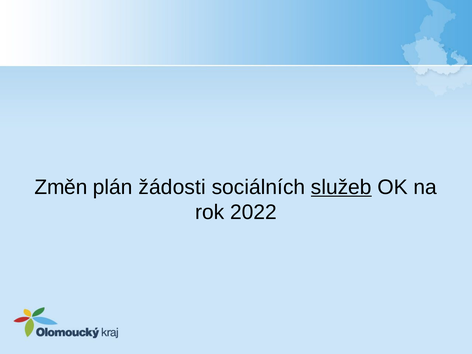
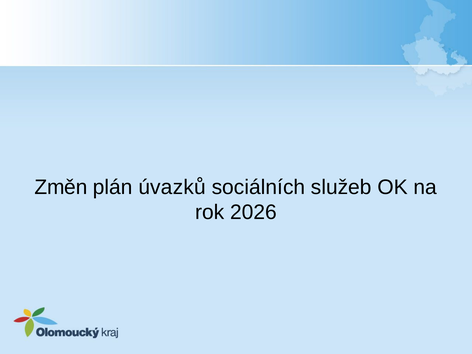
žádosti: žádosti -> úvazků (172, 187)
služeb underline: present -> none (341, 187)
2022: 2022 -> 2026 (253, 212)
